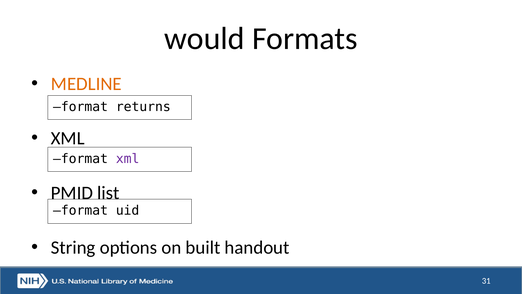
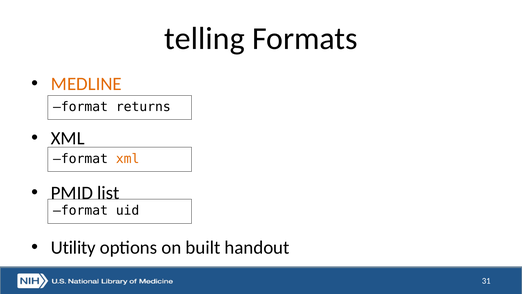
would: would -> telling (204, 38)
xml colour: purple -> orange (128, 159)
String: String -> Utility (73, 247)
